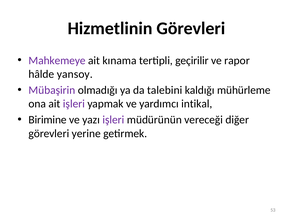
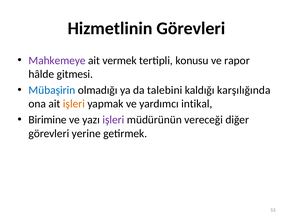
kınama: kınama -> vermek (120, 60)
geçirilir: geçirilir -> konusu (192, 60)
yansoy: yansoy -> gitmesi (75, 74)
Mübaşirin colour: purple -> blue (52, 90)
mühürleme: mühürleme -> karşılığında (244, 90)
işleri colour: purple -> orange (74, 104)
